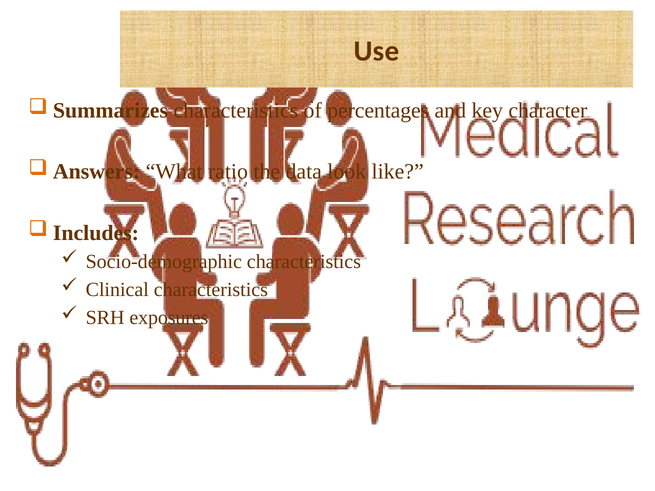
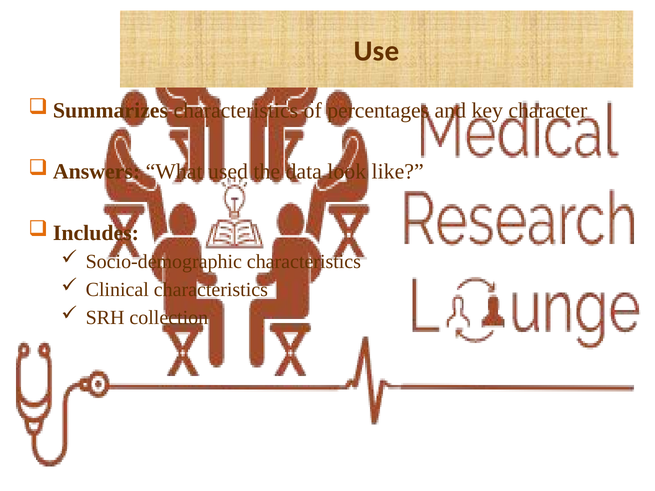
ratio: ratio -> used (228, 172)
exposures: exposures -> collection (169, 318)
